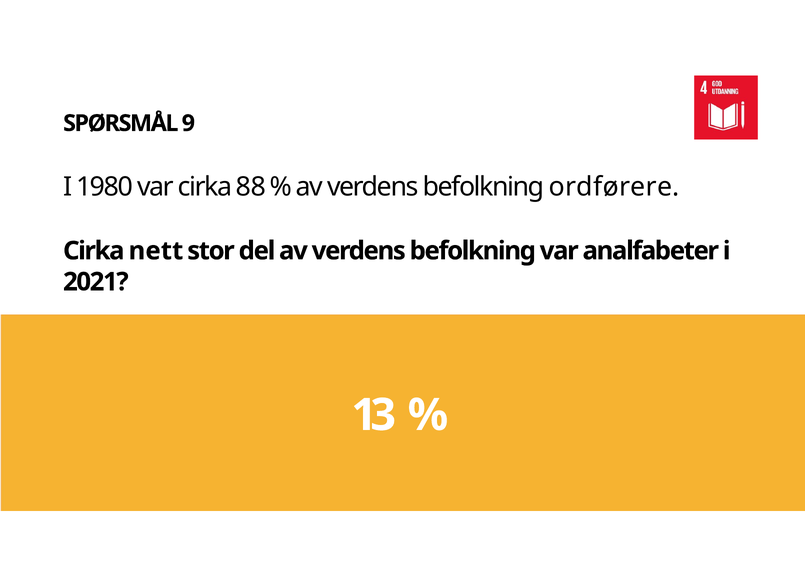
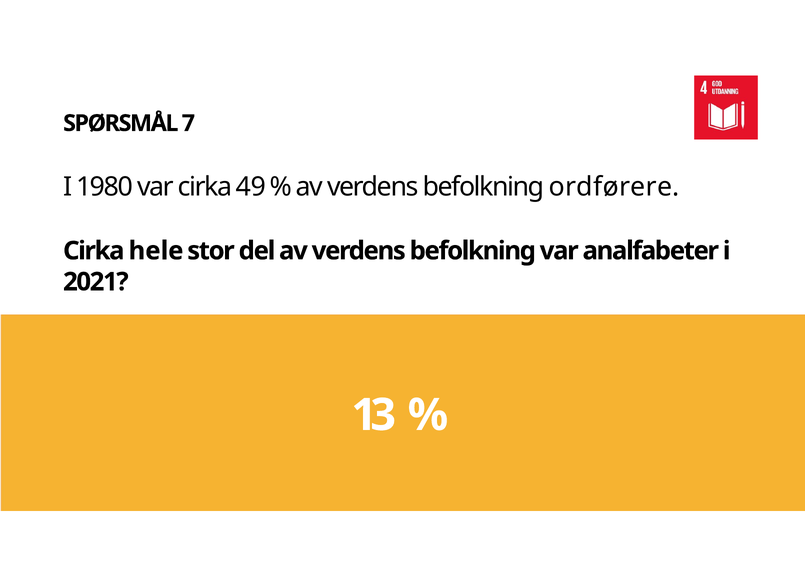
9: 9 -> 7 (188, 123)
88: 88 -> 49 (251, 187)
nett: nett -> hele (156, 251)
